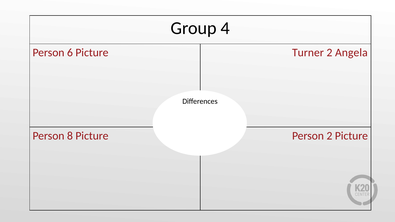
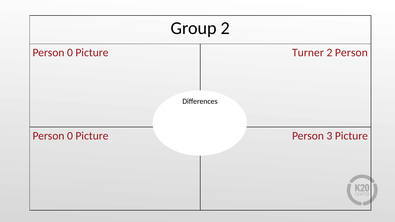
Group 4: 4 -> 2 (225, 28)
6: 6 -> 0 (70, 53)
Angela: Angela -> Person (351, 53)
8: 8 -> 0 (70, 136)
Person 2: 2 -> 3 (329, 136)
